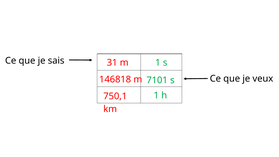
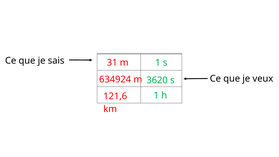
146818: 146818 -> 634924 (115, 79)
7101: 7101 -> 3620 (157, 80)
750,1: 750,1 -> 121,6 (115, 96)
